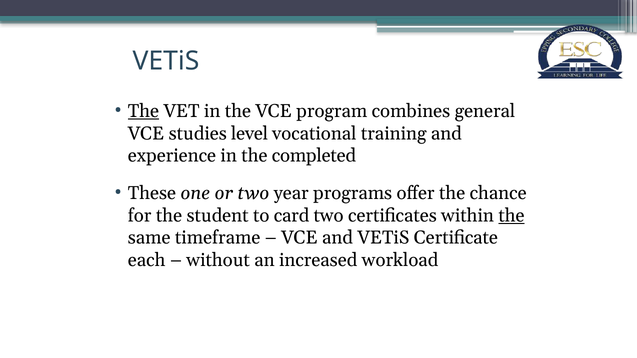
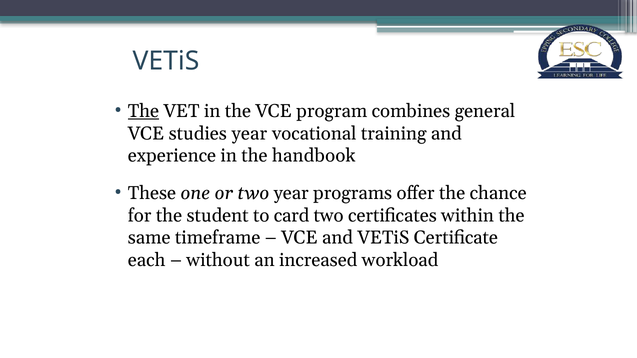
studies level: level -> year (249, 134)
completed: completed -> handbook (314, 156)
the underline: present -> none (511, 216)
